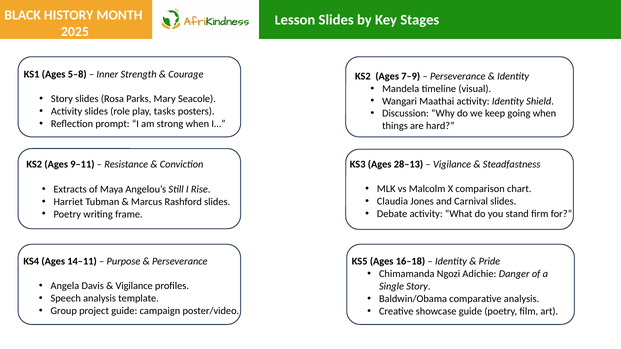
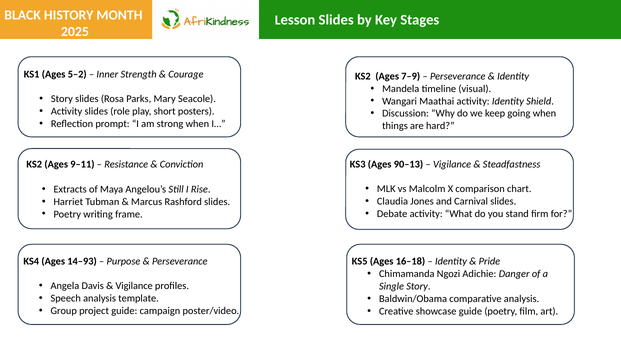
5–8: 5–8 -> 5–2 (77, 74)
tasks: tasks -> short (165, 111)
28–13: 28–13 -> 90–13 (408, 164)
14–11: 14–11 -> 14–93 (82, 261)
